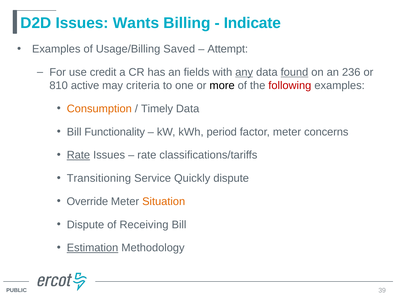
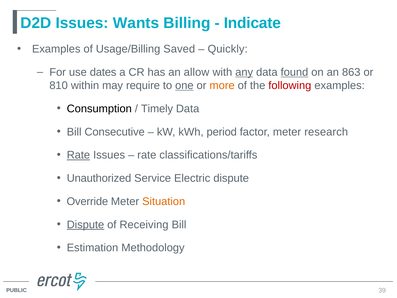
Attempt: Attempt -> Quickly (228, 49)
credit: credit -> dates (103, 72)
fields: fields -> allow (197, 72)
236: 236 -> 863 (351, 72)
active: active -> within (85, 85)
criteria: criteria -> require (143, 85)
one underline: none -> present (184, 85)
more colour: black -> orange (222, 85)
Consumption colour: orange -> black (99, 109)
Functionality: Functionality -> Consecutive (115, 132)
concerns: concerns -> research (326, 132)
Transitioning: Transitioning -> Unauthorized (99, 178)
Quickly: Quickly -> Electric (192, 178)
Dispute underline: none -> present (85, 224)
Estimation underline: present -> none (93, 248)
